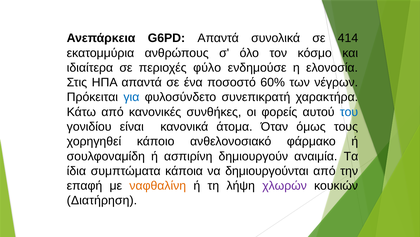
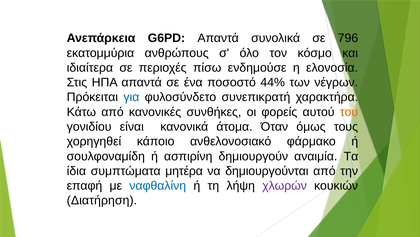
414: 414 -> 796 (348, 38)
φύλο: φύλο -> πίσω (207, 68)
60%: 60% -> 44% (273, 82)
του colour: blue -> orange (349, 112)
κάποια: κάποια -> μητέρα (184, 170)
ναφθαλίνη colour: orange -> blue (158, 185)
